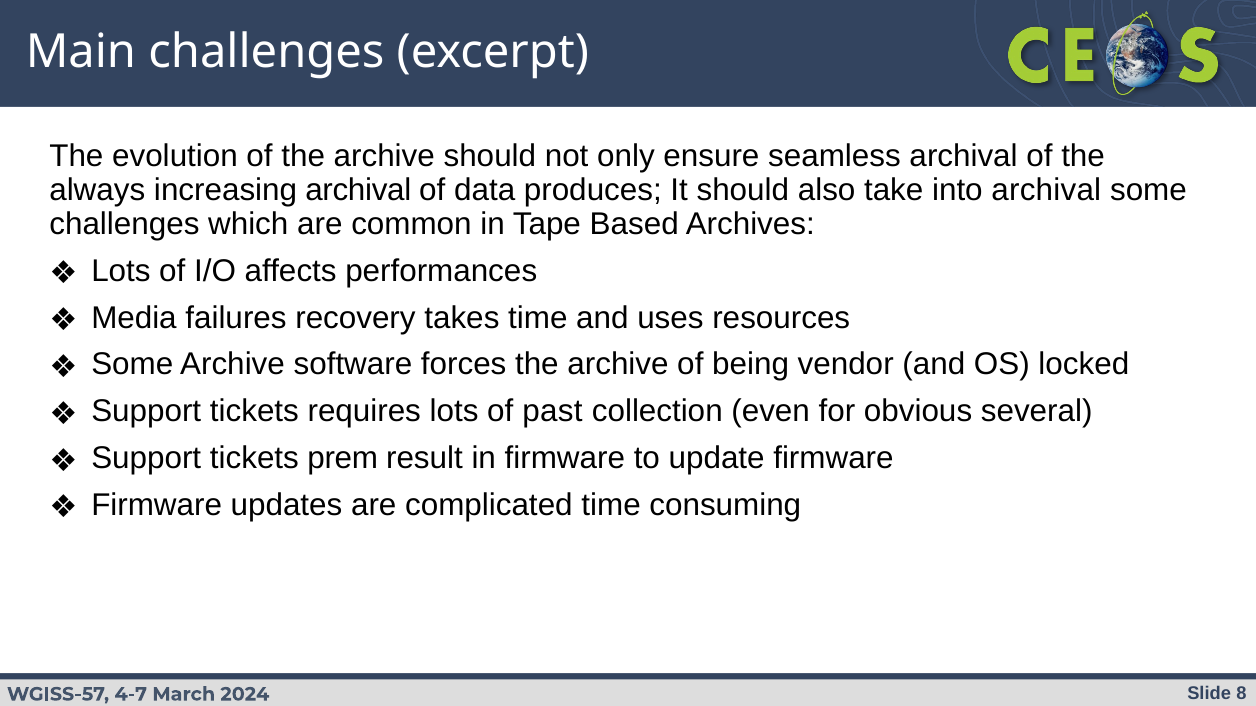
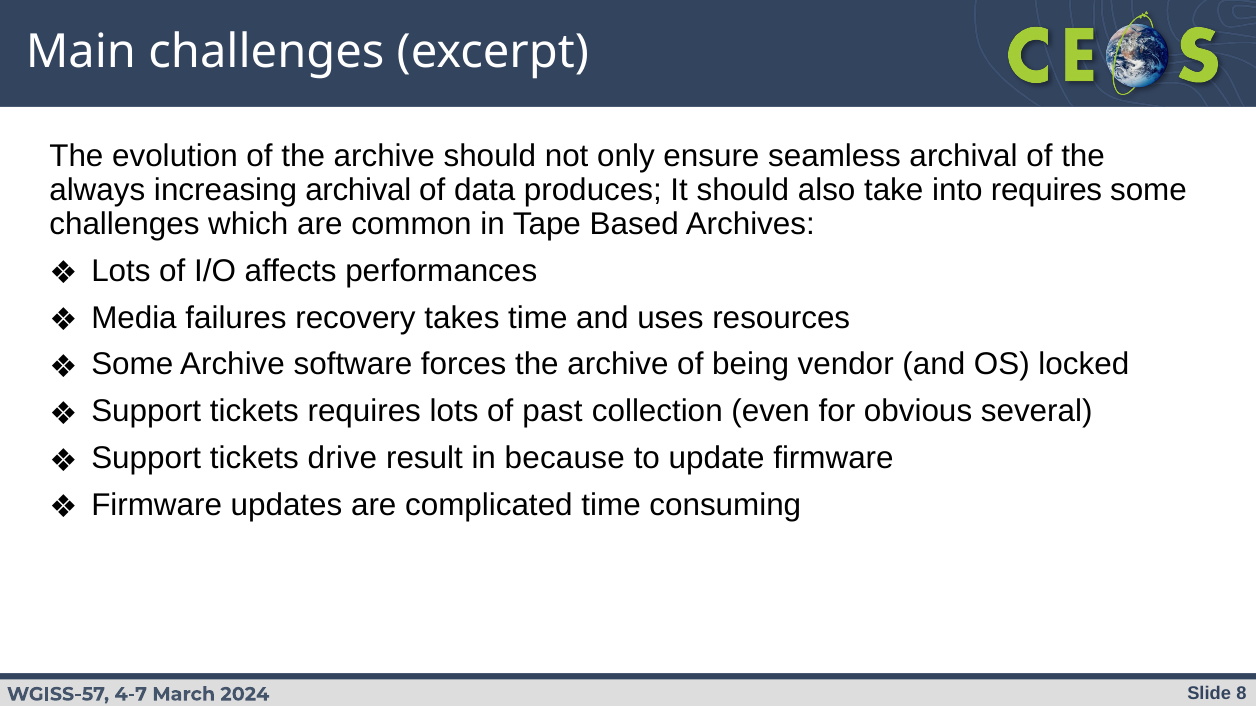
into archival: archival -> requires (1047, 190)
prem: prem -> drive (342, 459)
in firmware: firmware -> because (565, 459)
